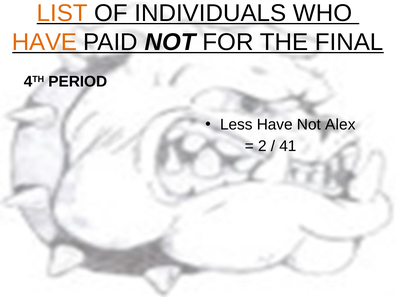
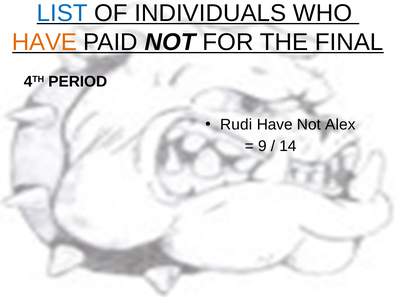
LIST colour: orange -> blue (62, 13)
Less: Less -> Rudi (236, 125)
2: 2 -> 9 (262, 146)
41: 41 -> 14 (288, 146)
